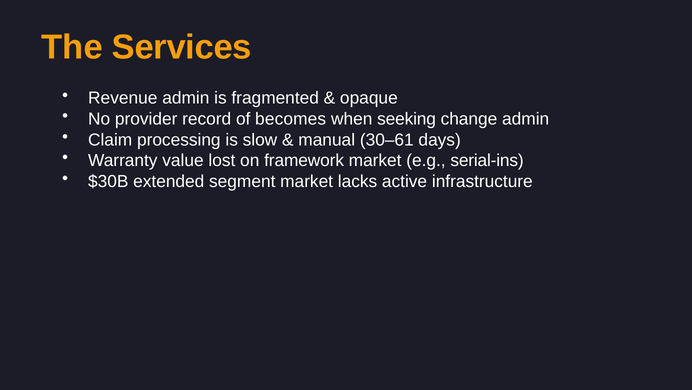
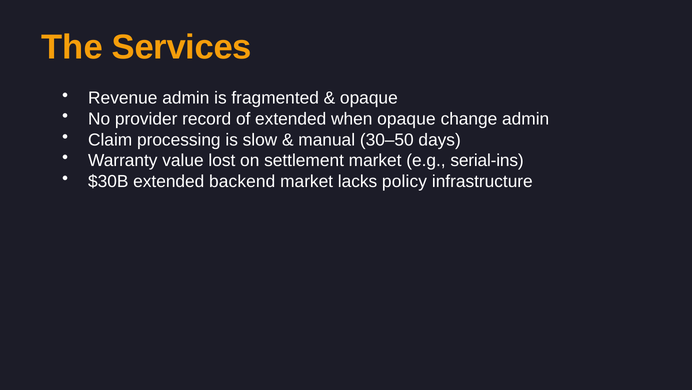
of becomes: becomes -> extended (291, 119)
when seeking: seeking -> opaque (406, 119)
30–61: 30–61 -> 30–50 (387, 140)
framework: framework -> settlement (304, 160)
segment: segment -> backend (242, 181)
active: active -> policy (404, 181)
